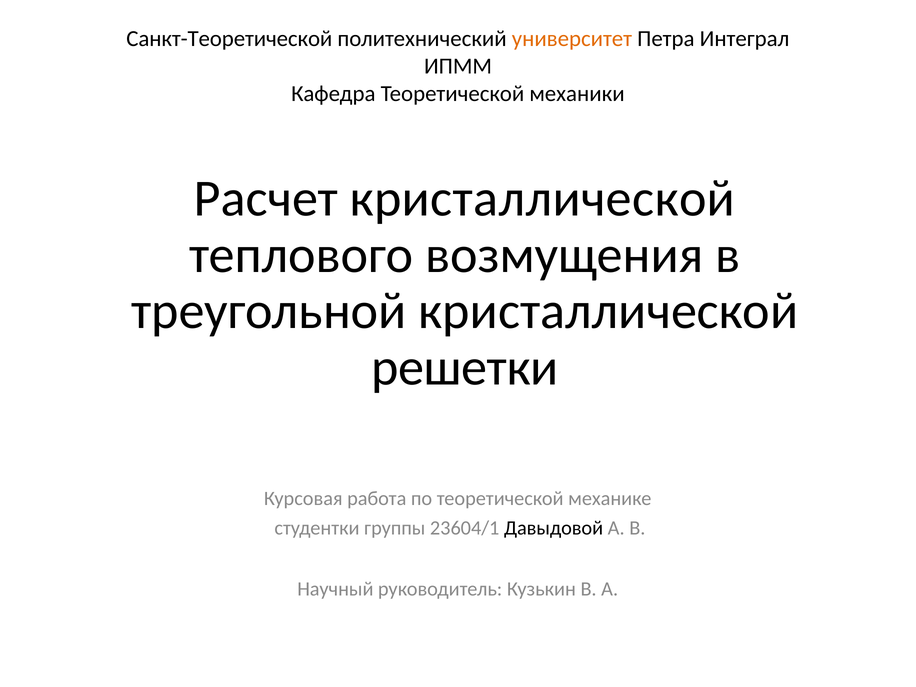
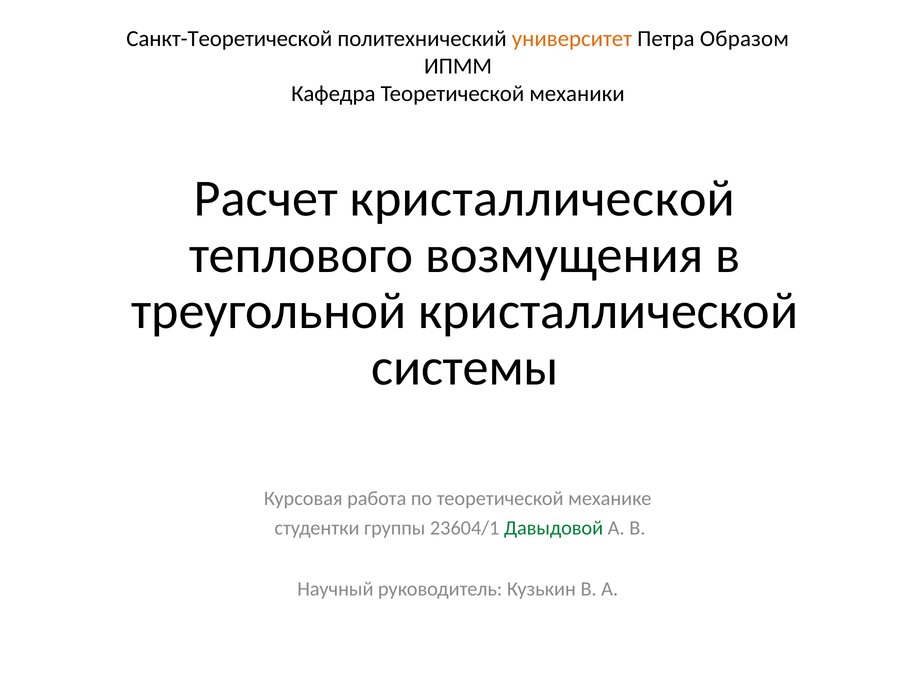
Интеграл: Интеграл -> Образом (744, 39)
решетки: решетки -> системы (465, 368)
Давыдовой colour: black -> green (554, 528)
